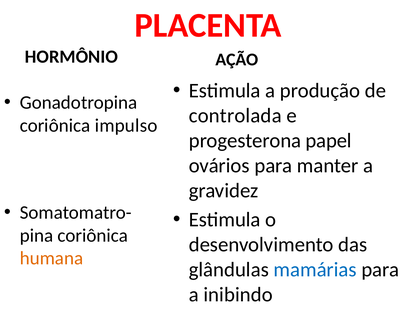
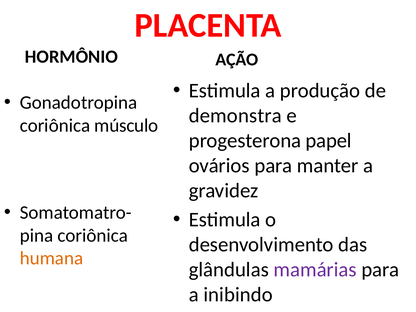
controlada: controlada -> demonstra (235, 116)
impulso: impulso -> músculo (126, 125)
mamárias colour: blue -> purple (315, 270)
